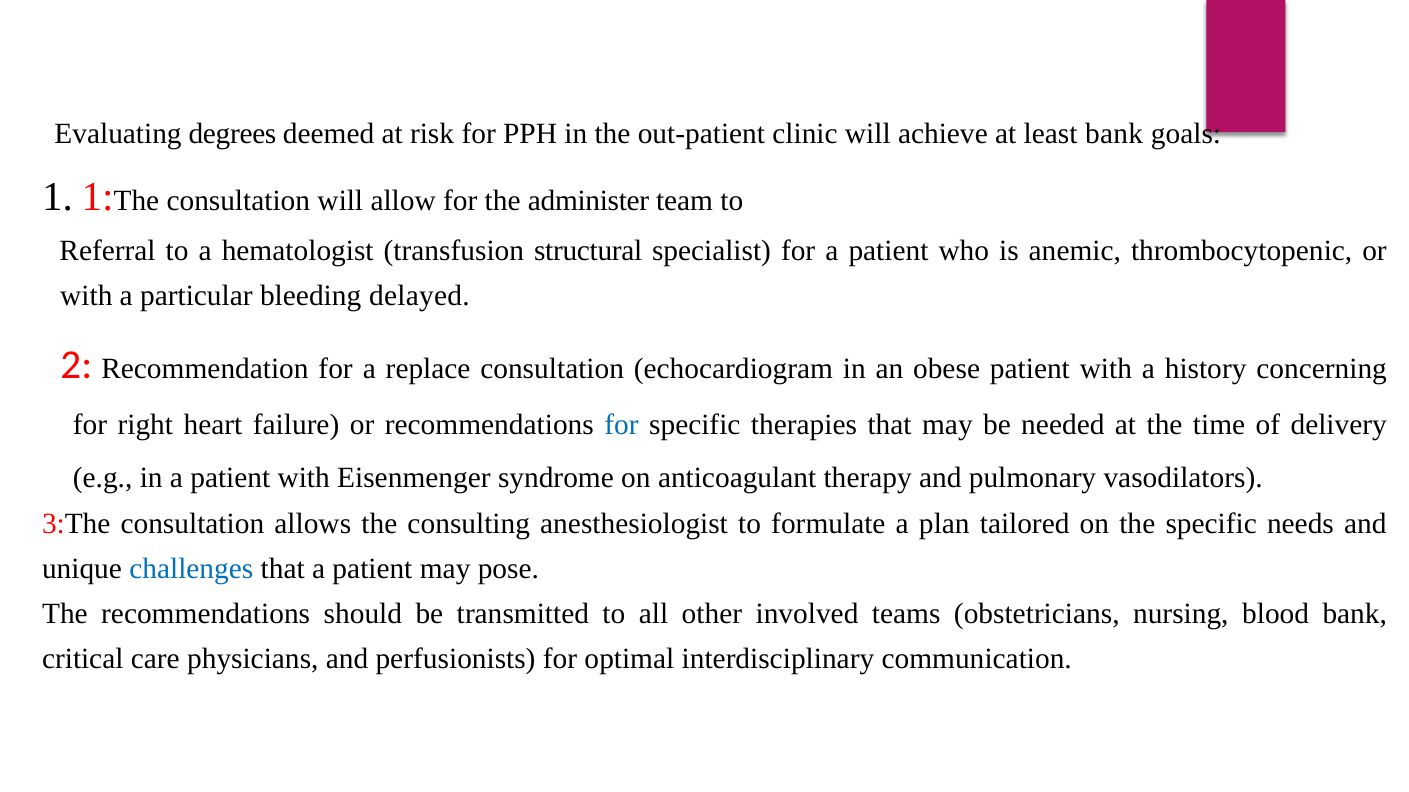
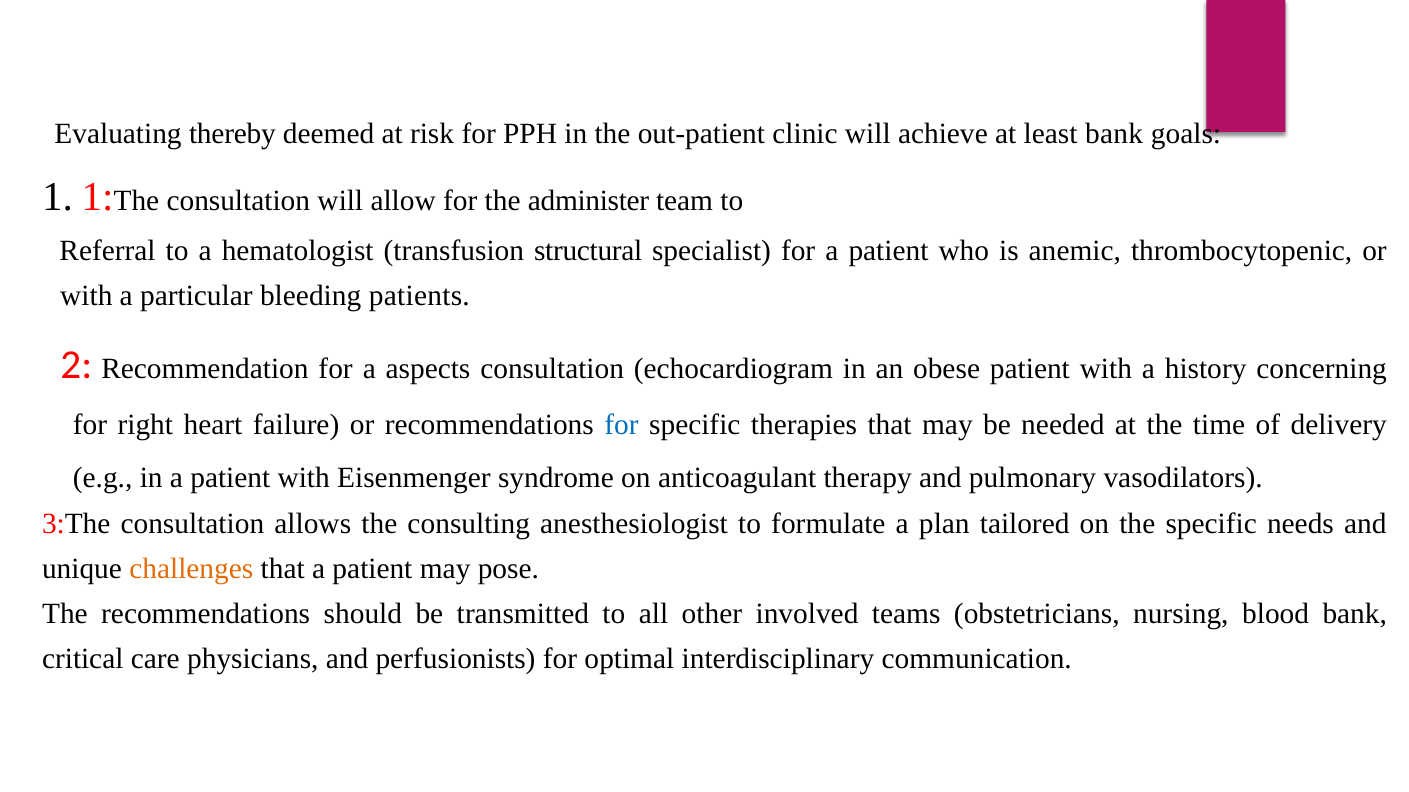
degrees: degrees -> thereby (232, 134)
delayed: delayed -> patients (419, 296)
replace: replace -> aspects (428, 369)
challenges colour: blue -> orange (191, 569)
